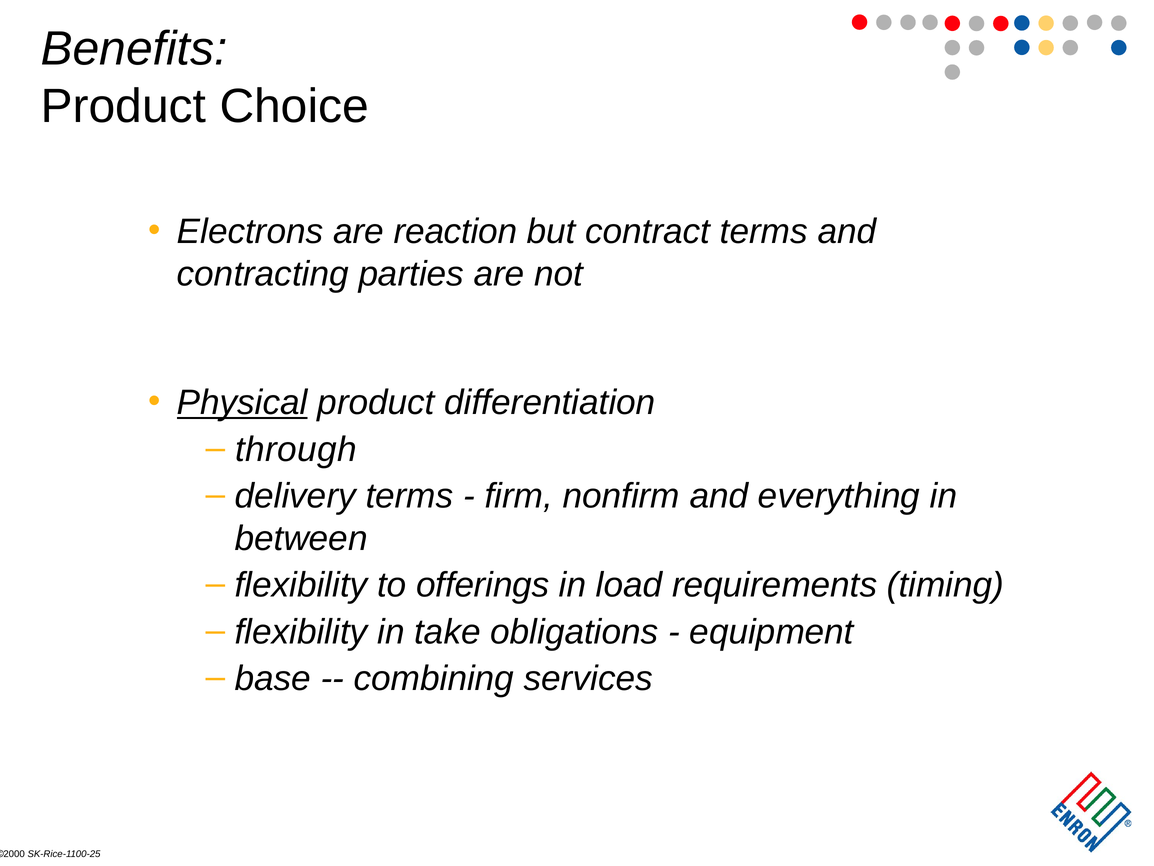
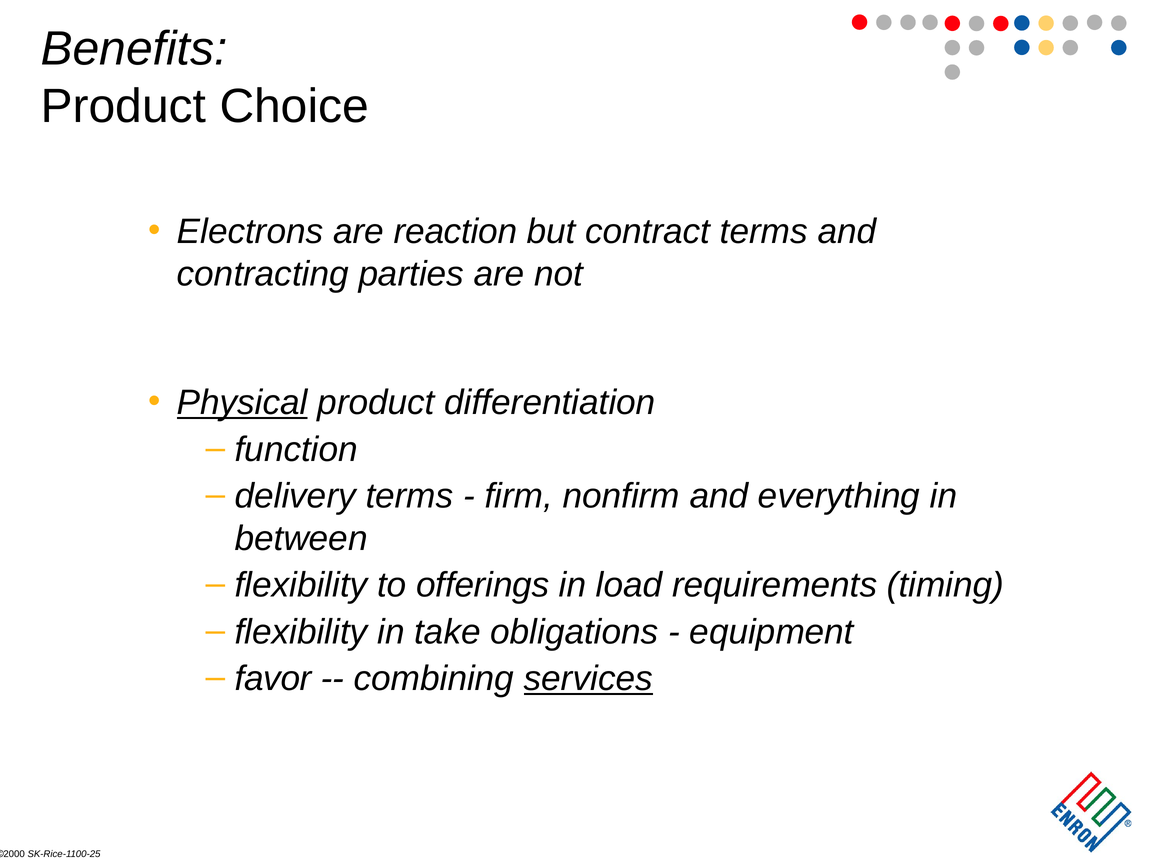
through: through -> function (296, 449)
base: base -> favor (273, 678)
services underline: none -> present (588, 678)
